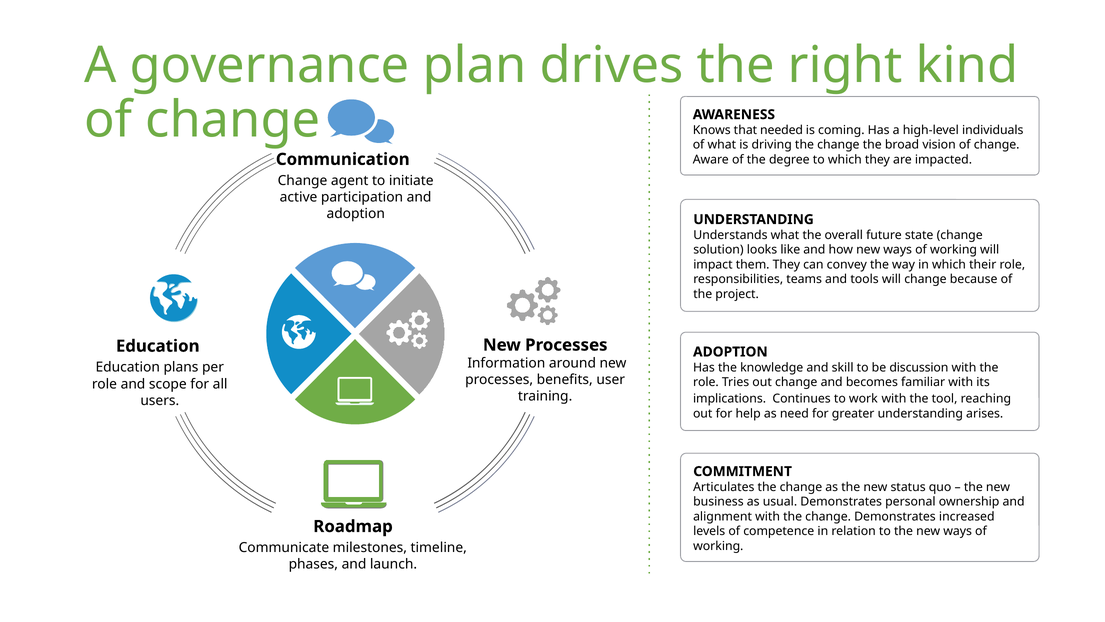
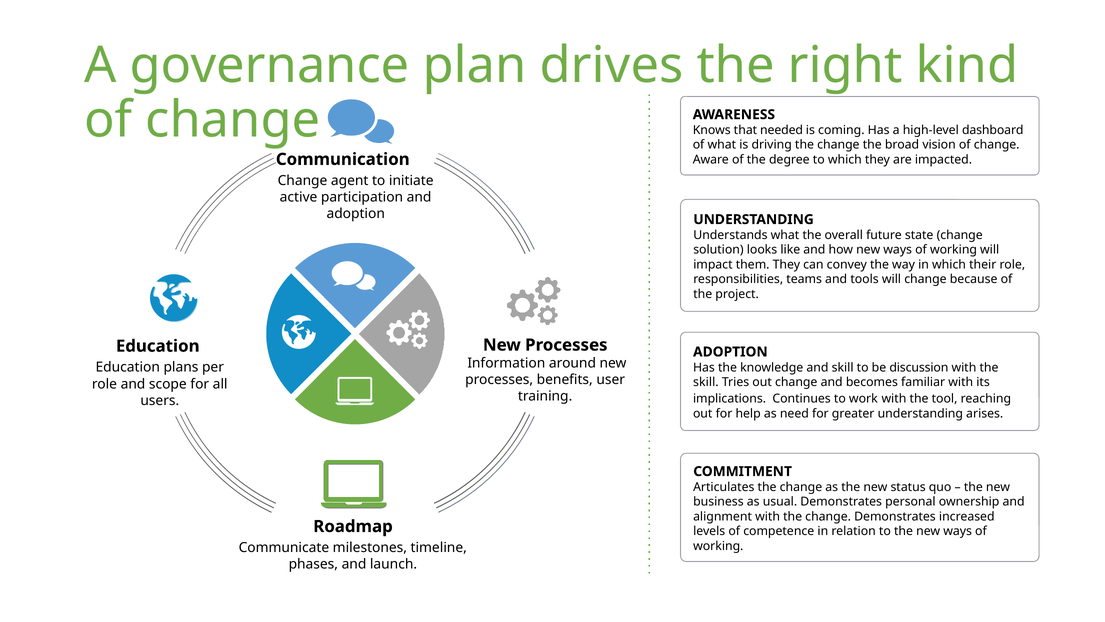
individuals: individuals -> dashboard (993, 130)
role: role -> skill (706, 382)
